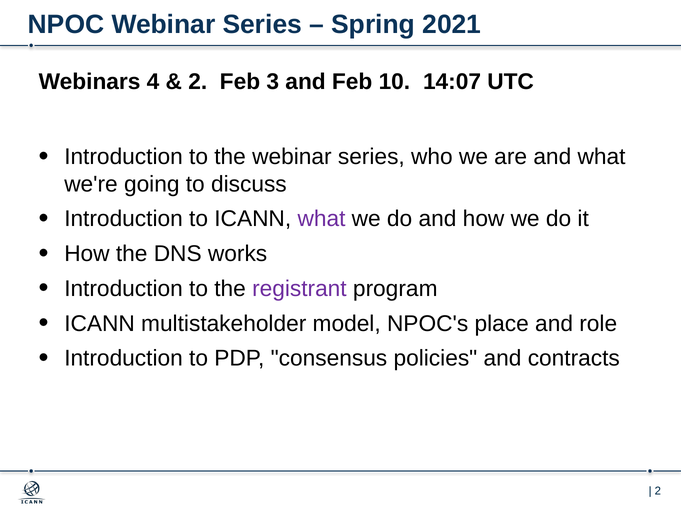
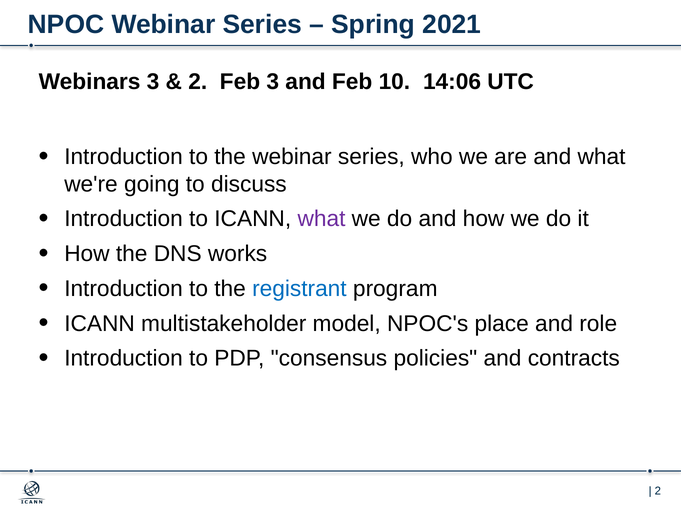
Webinars 4: 4 -> 3 (153, 81)
14:07: 14:07 -> 14:06 (452, 81)
registrant colour: purple -> blue (299, 289)
